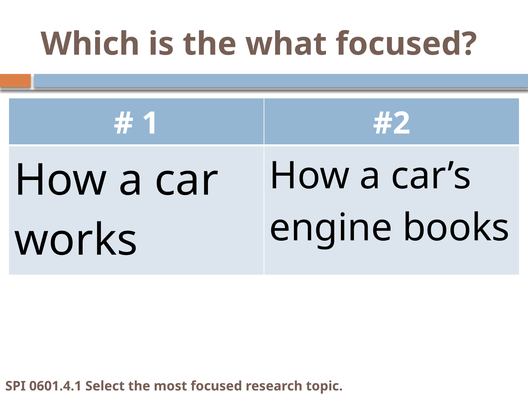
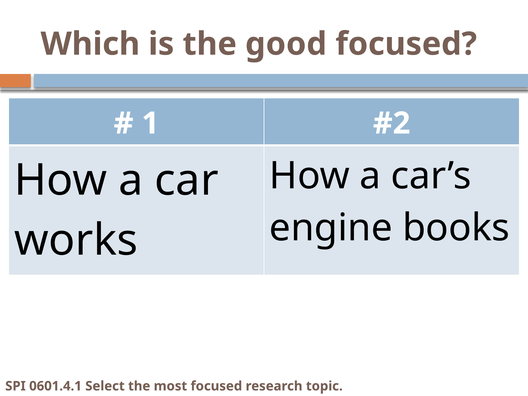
what: what -> good (286, 44)
